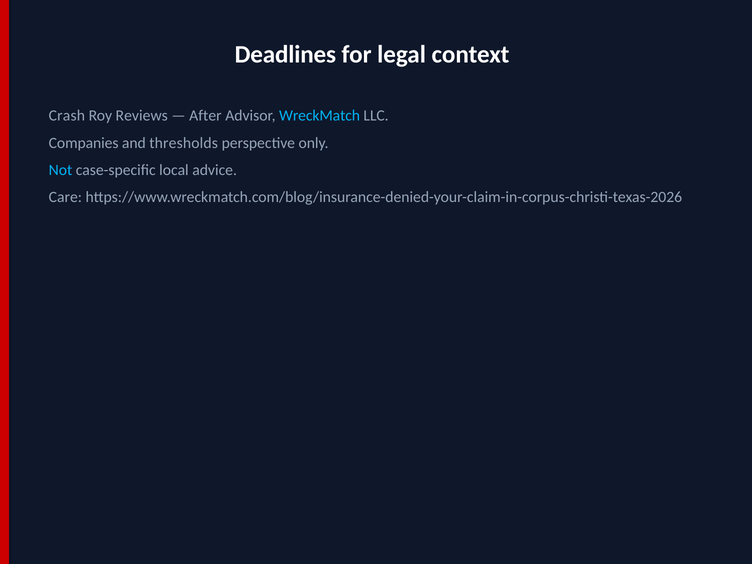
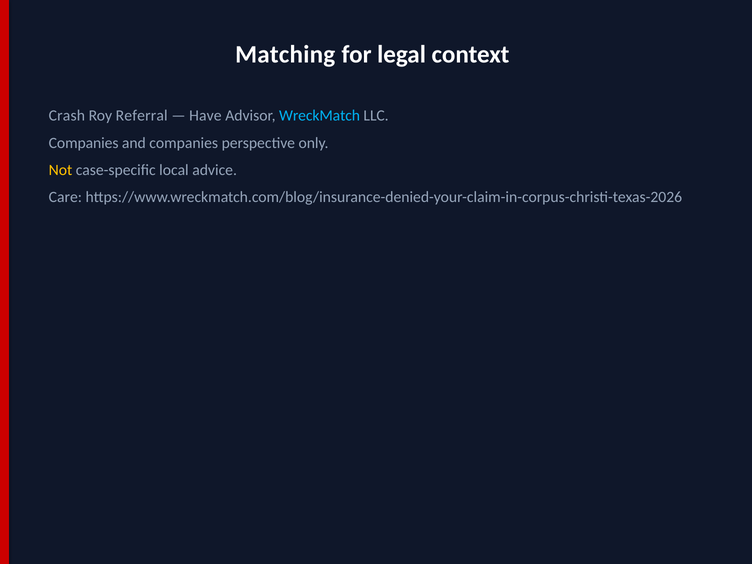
Deadlines: Deadlines -> Matching (285, 54)
Reviews: Reviews -> Referral (142, 116)
After: After -> Have (205, 116)
and thresholds: thresholds -> companies (184, 143)
Not colour: light blue -> yellow (61, 170)
